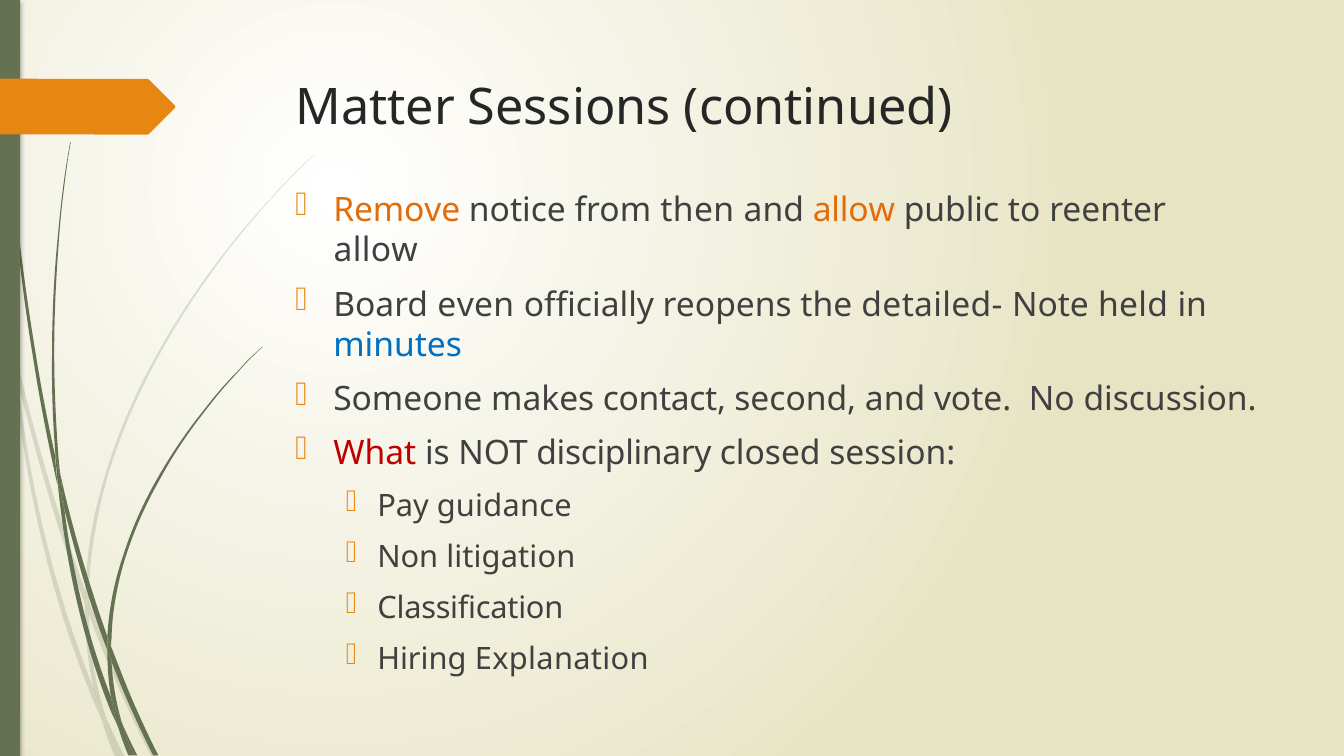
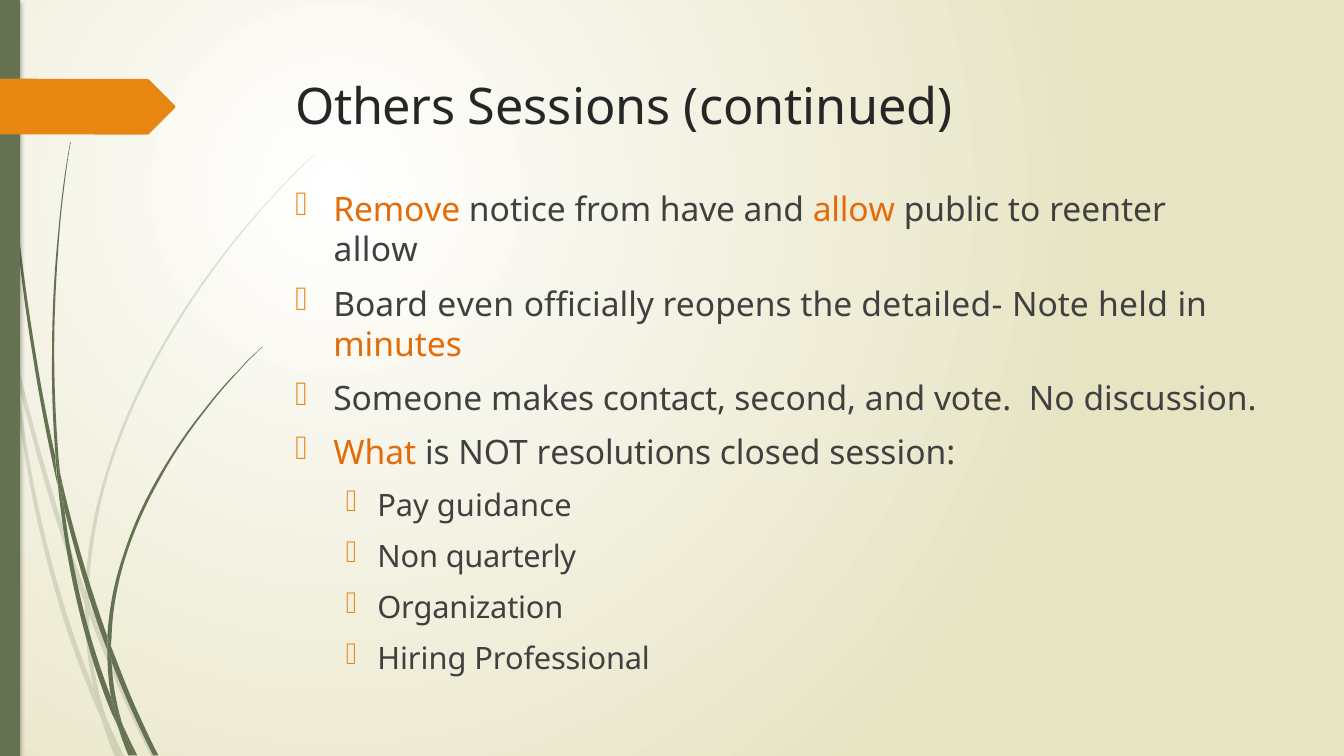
Matter: Matter -> Others (376, 108)
then: then -> have (698, 210)
minutes colour: blue -> orange (398, 345)
What colour: red -> orange (375, 454)
disciplinary: disciplinary -> resolutions (624, 454)
litigation: litigation -> quarterly (511, 557)
Classification: Classification -> Organization (470, 608)
Explanation: Explanation -> Professional (562, 659)
